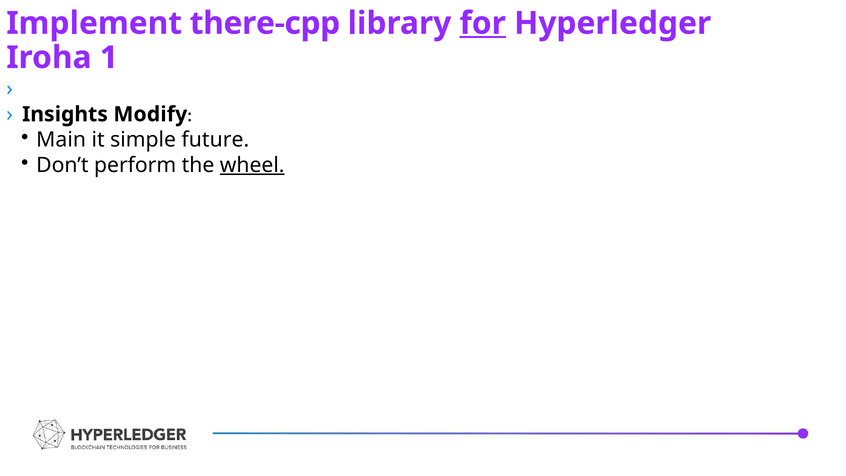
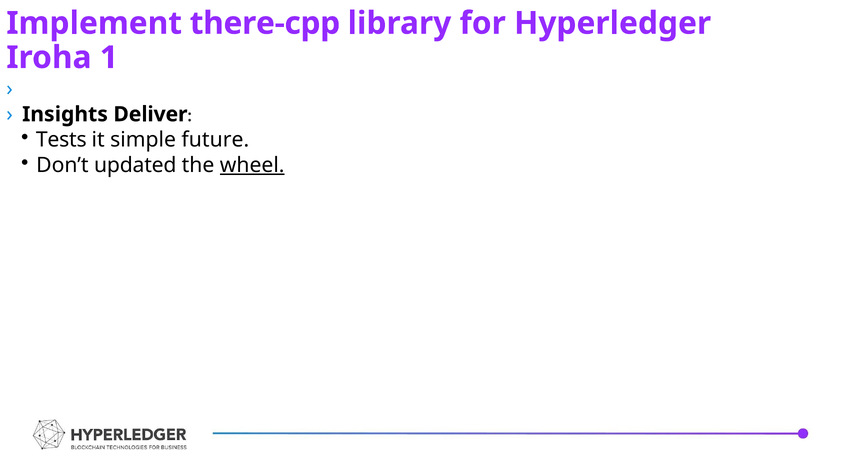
for underline: present -> none (483, 23)
Modify: Modify -> Deliver (150, 114)
Main: Main -> Tests (61, 140)
perform: perform -> updated (135, 165)
